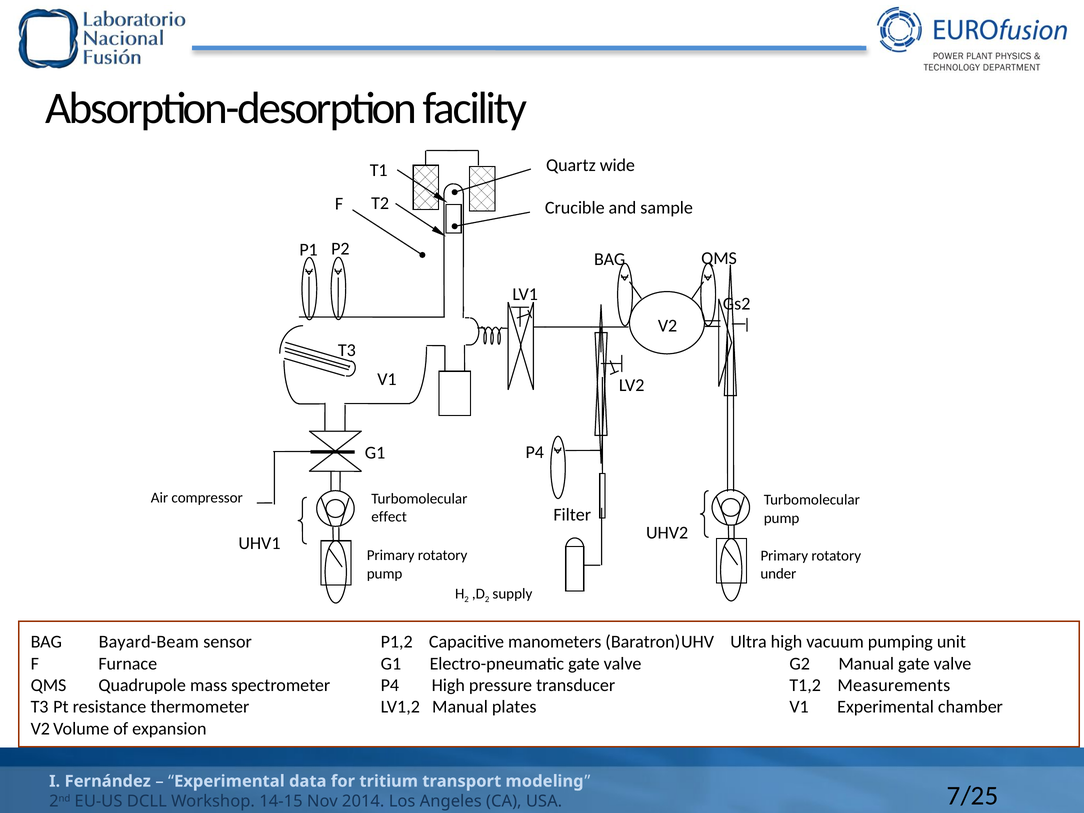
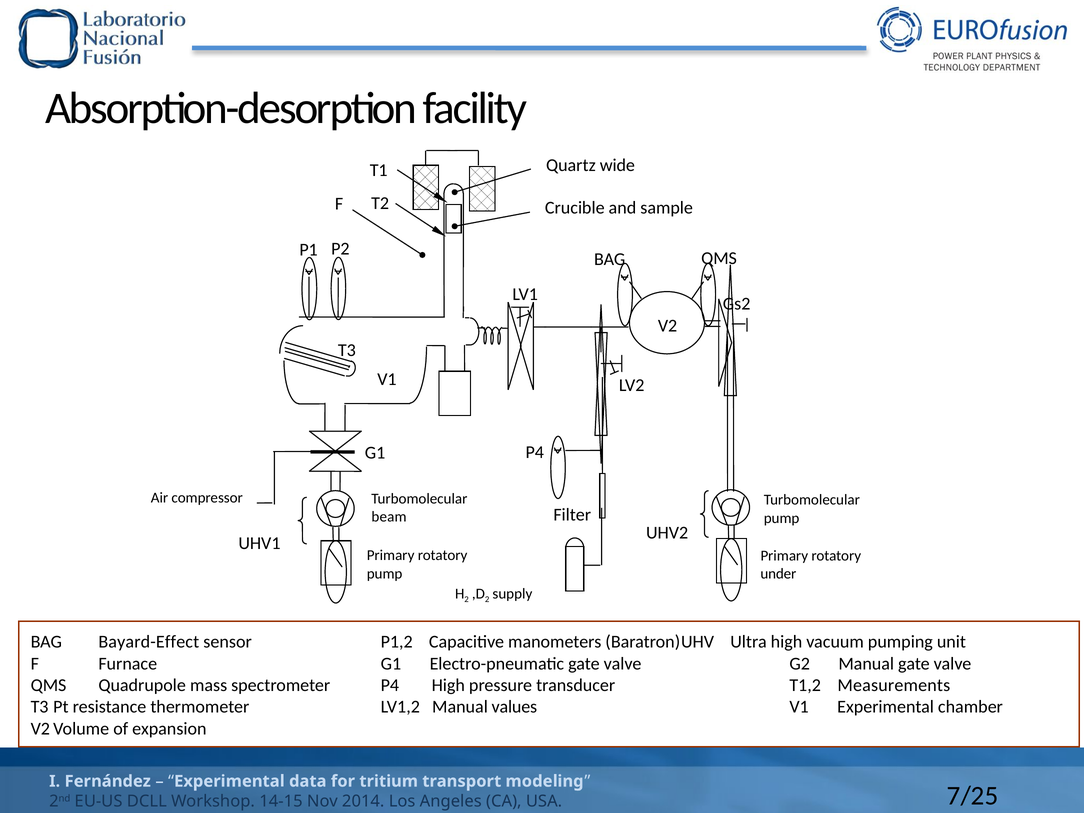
effect: effect -> beam (389, 517)
Bayard-Beam: Bayard-Beam -> Bayard-Effect (149, 642)
plates: plates -> values (514, 707)
